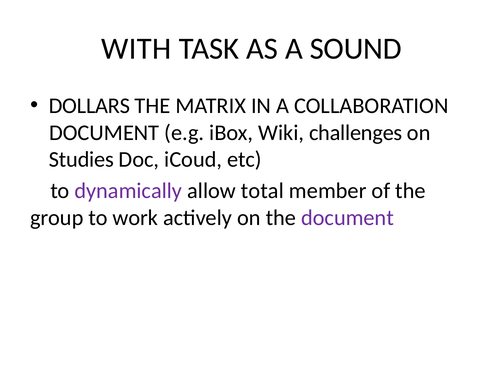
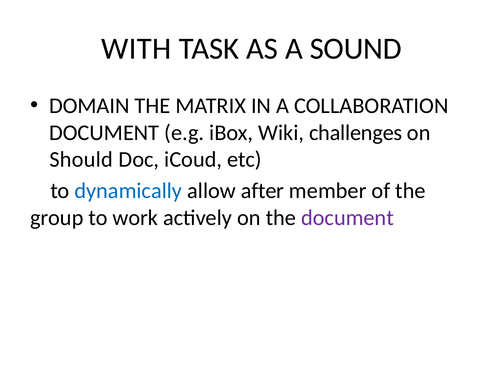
DOLLARS: DOLLARS -> DOMAIN (89, 106)
Studies: Studies -> Should (81, 159)
dynamically colour: purple -> blue (128, 190)
total: total -> after (263, 190)
